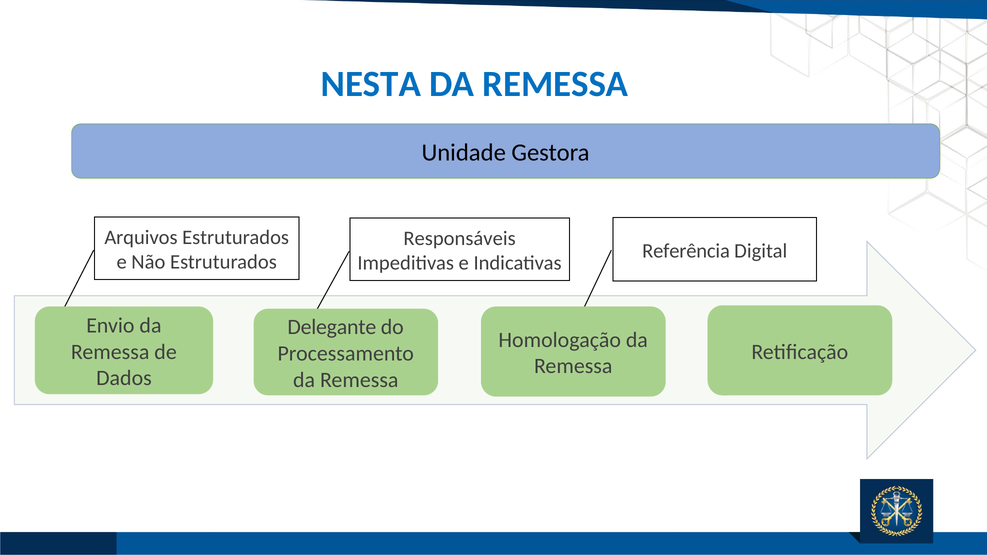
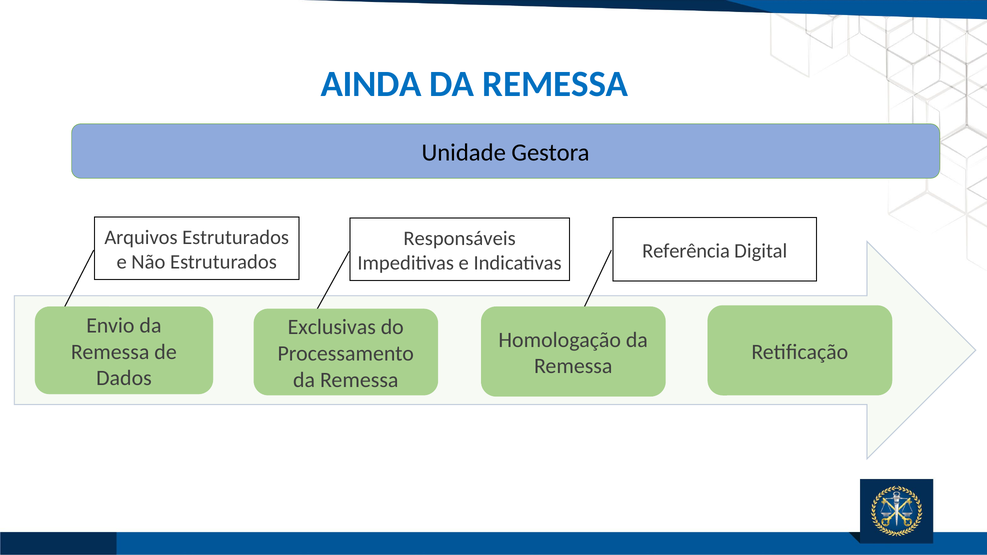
NESTA: NESTA -> AINDA (371, 84)
Delegante: Delegante -> Exclusivas (332, 327)
